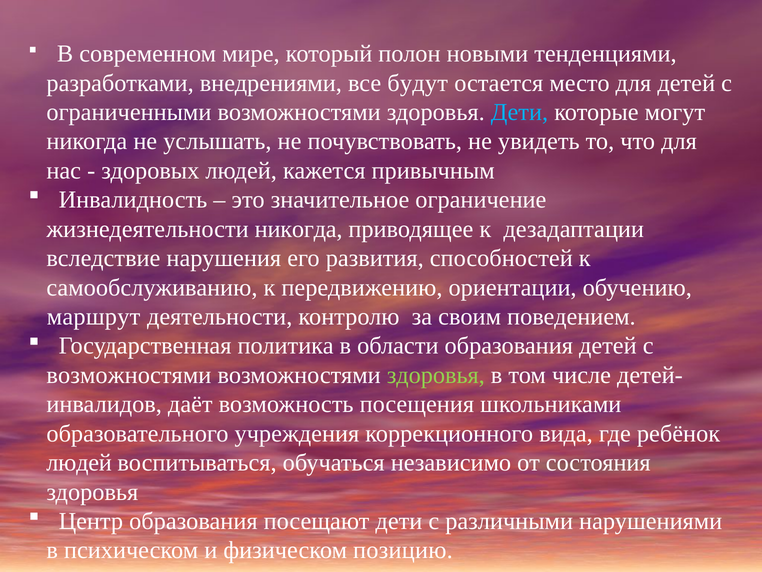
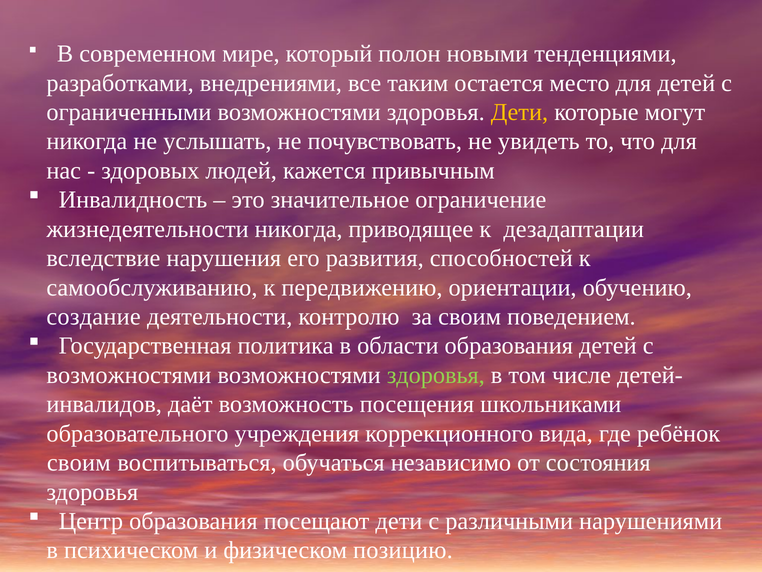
будут: будут -> таким (418, 83)
Дети colour: light blue -> yellow (520, 112)
маршрут: маршрут -> создание (94, 316)
людей: людей -> своим (79, 462)
